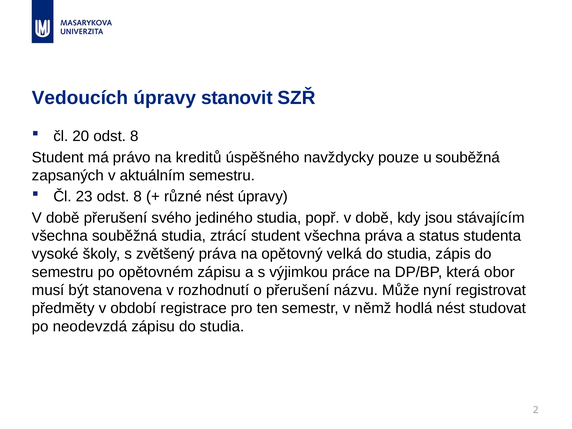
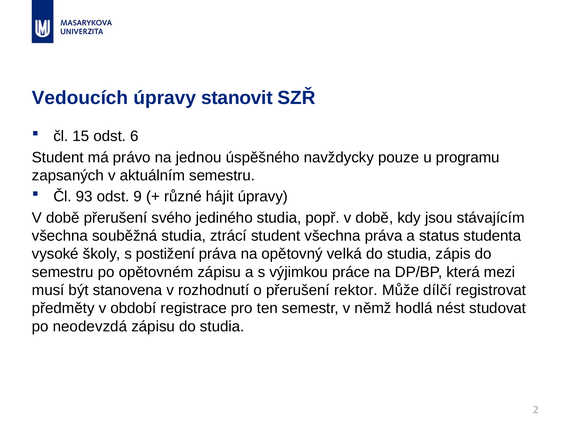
20: 20 -> 15 (81, 136)
8: 8 -> 6 (134, 136)
kreditů: kreditů -> jednou (199, 157)
u souběžná: souběžná -> programu (468, 157)
23: 23 -> 93 (84, 197)
8: 8 -> 9 (138, 197)
různé nést: nést -> hájit (220, 197)
zvětšený: zvětšený -> postižení (165, 254)
obor: obor -> mezi (500, 272)
názvu: názvu -> rektor (356, 290)
nyní: nyní -> dílčí (437, 290)
